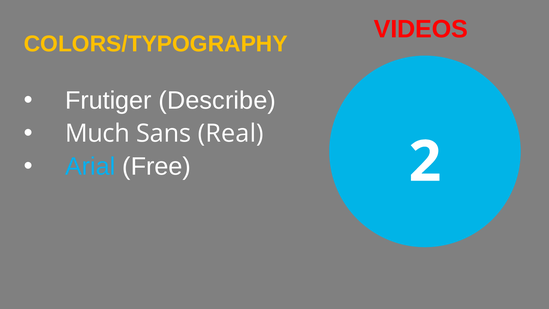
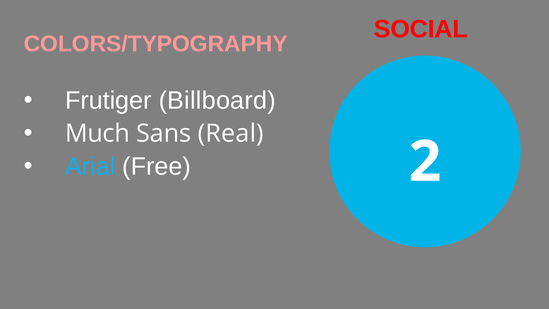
VIDEOS: VIDEOS -> SOCIAL (421, 29)
COLORS/TYPOGRAPHY colour: yellow -> pink (156, 44)
Describe: Describe -> Billboard (217, 101)
